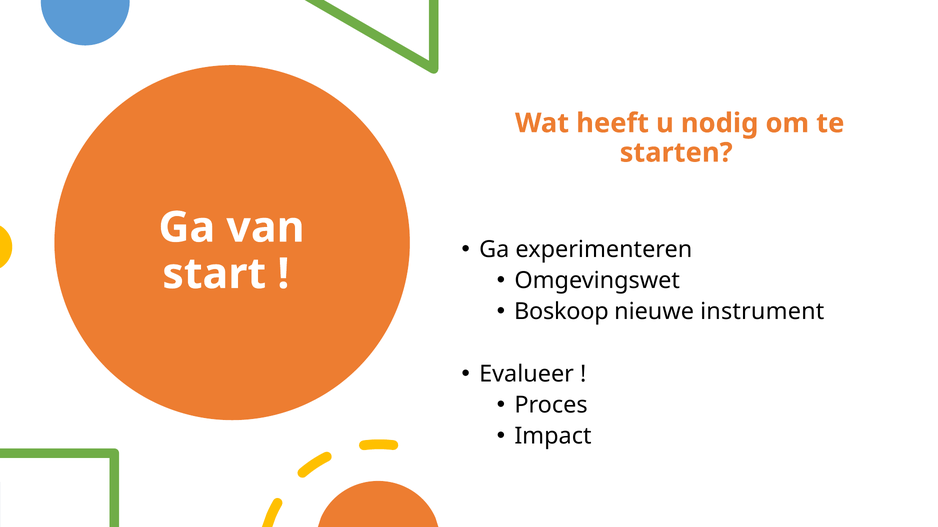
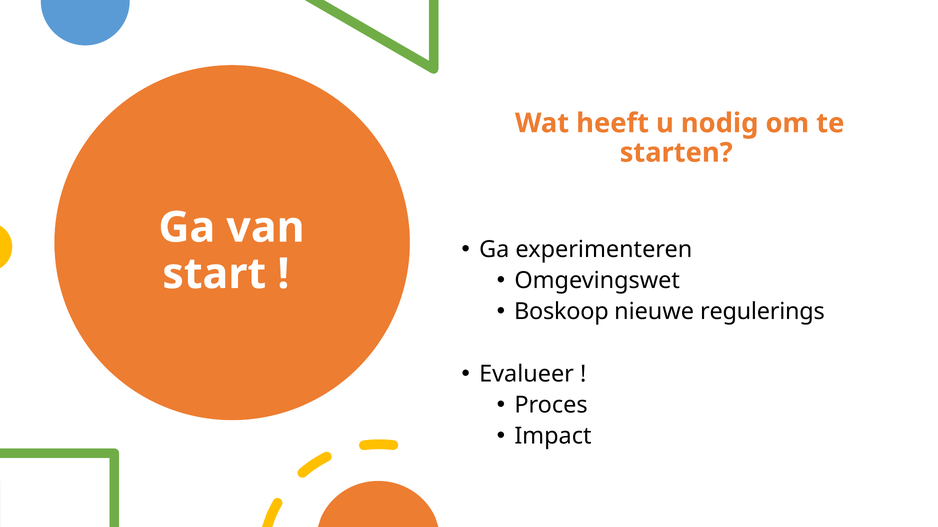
instrument: instrument -> regulerings (762, 312)
